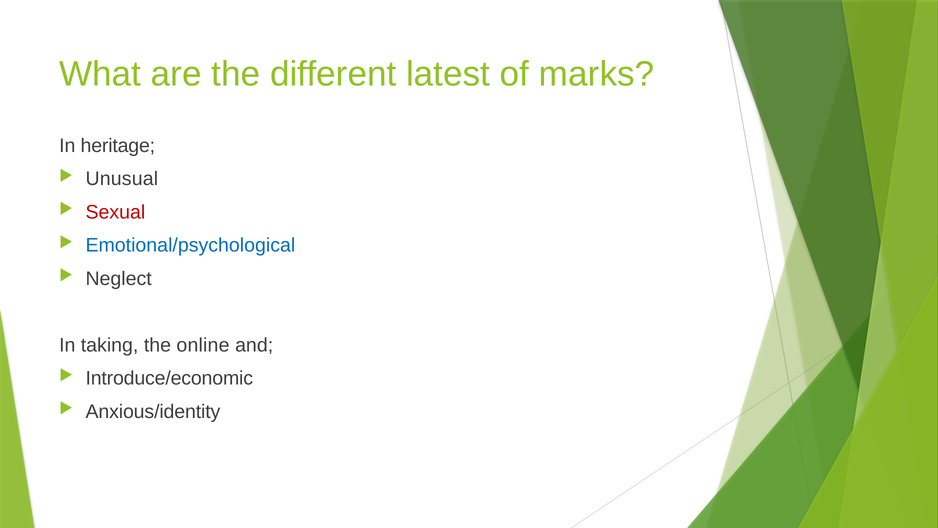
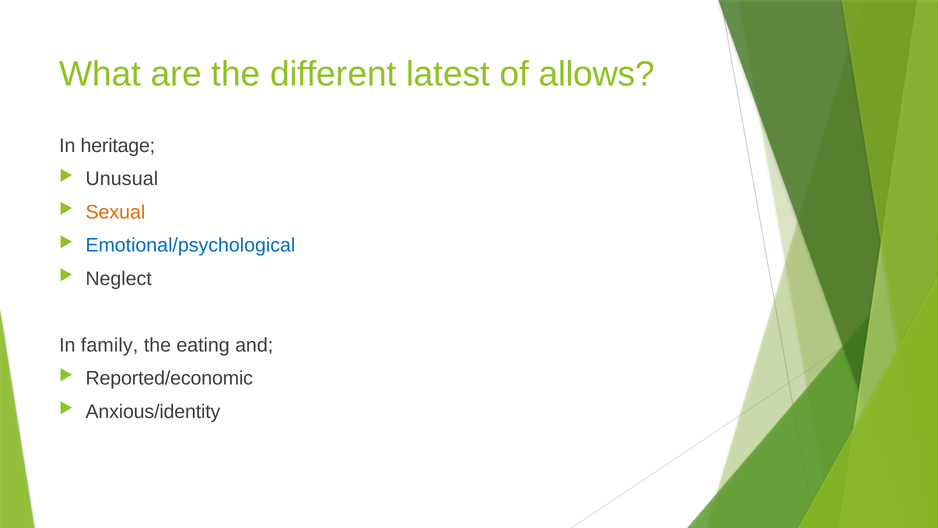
marks: marks -> allows (597, 74)
Sexual colour: red -> orange (115, 212)
taking: taking -> family (110, 345)
online: online -> eating (203, 345)
Introduce/economic: Introduce/economic -> Reported/economic (169, 378)
